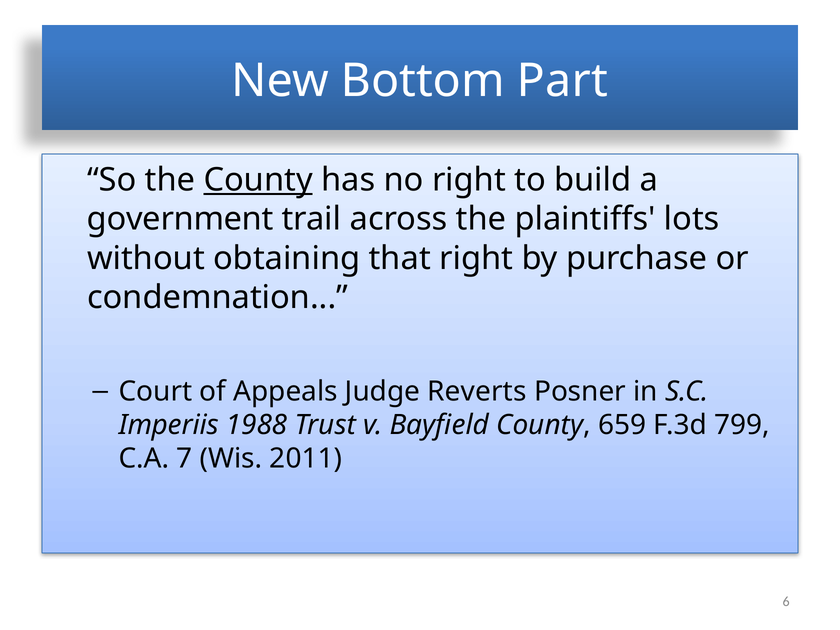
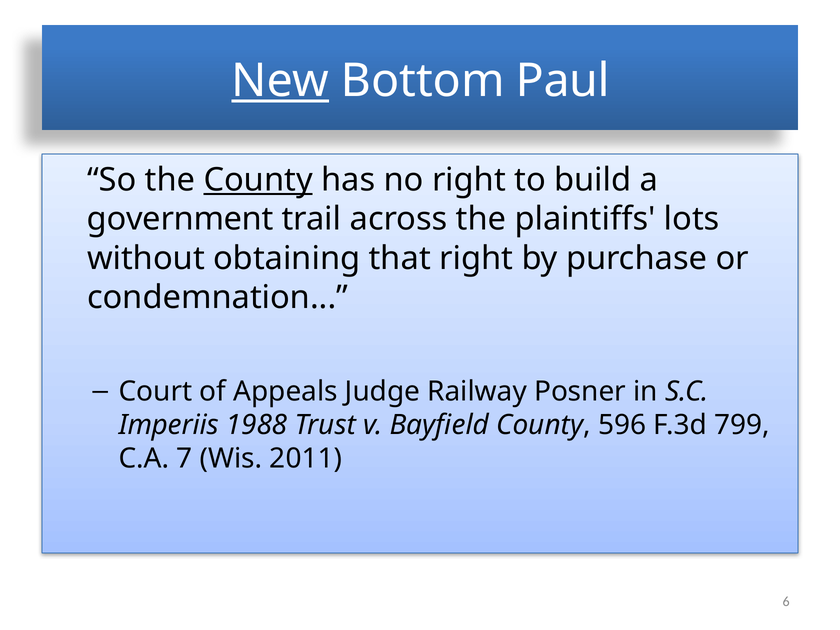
New underline: none -> present (280, 81)
Part: Part -> Paul (563, 81)
Reverts: Reverts -> Railway (477, 391)
659: 659 -> 596 (622, 425)
